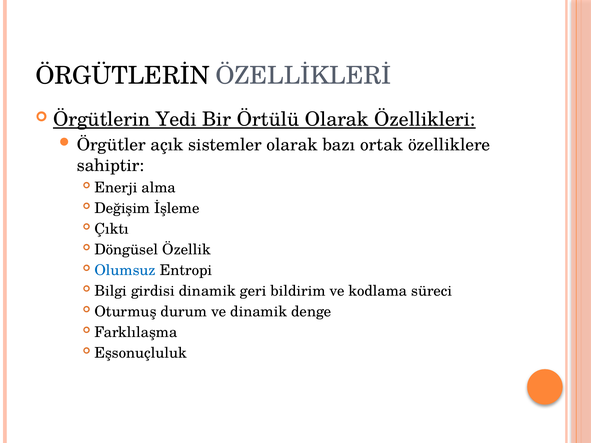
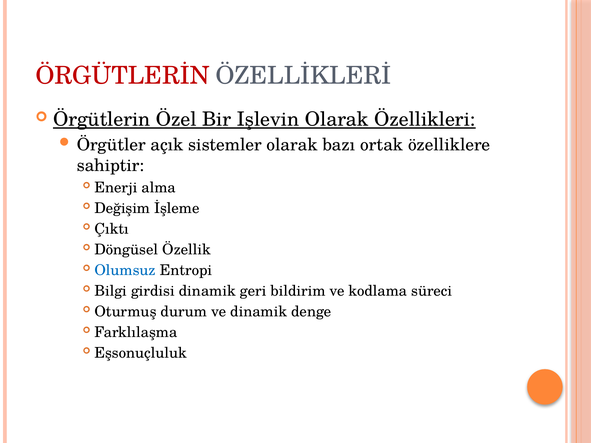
ÖRGÜTLERİN colour: black -> red (123, 76)
Yedi: Yedi -> Özel (176, 120)
Örtülü: Örtülü -> Işlevin (268, 120)
